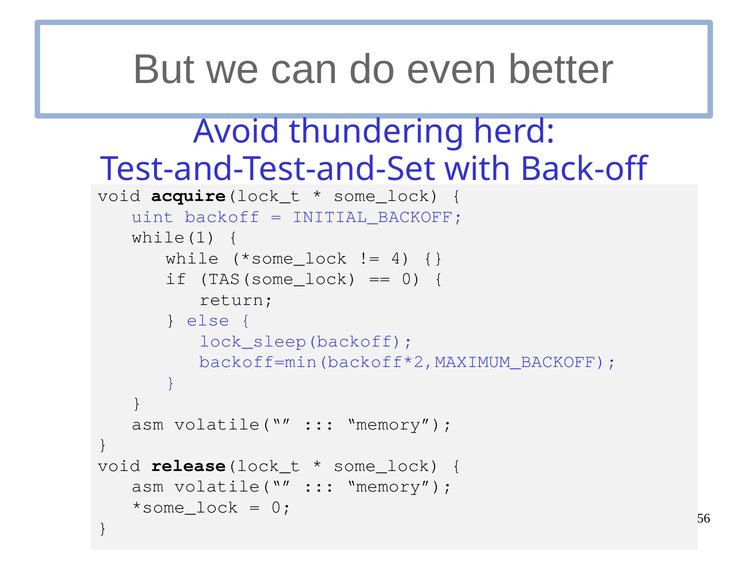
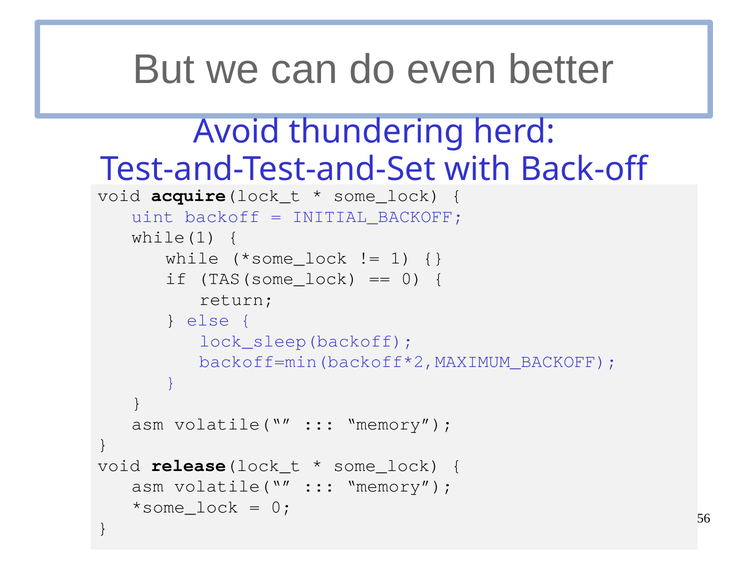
4: 4 -> 1 (401, 258)
